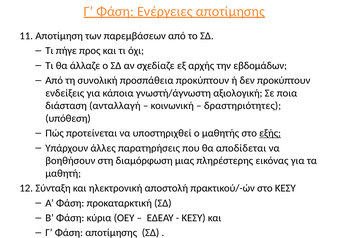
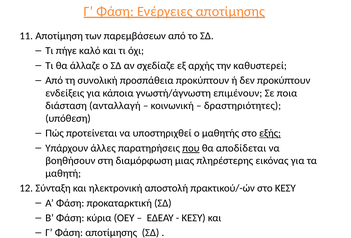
προς: προς -> καλό (90, 51)
εβδομάδων: εβδομάδων -> καθυστερεί (260, 66)
αξιολογική: αξιολογική -> επιμένουν (238, 93)
που underline: none -> present (191, 149)
